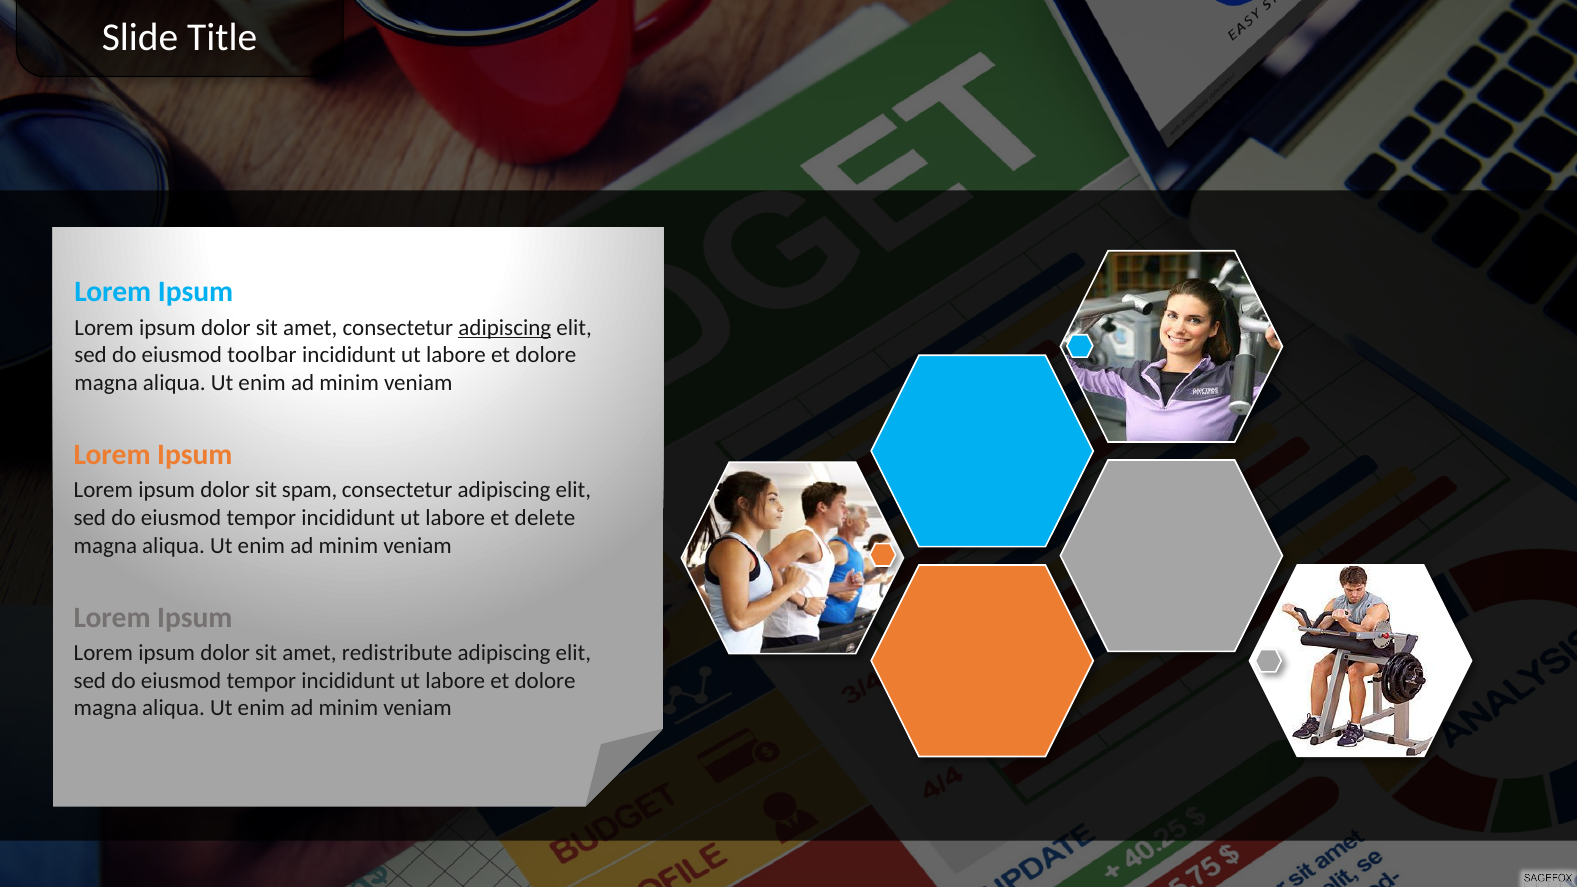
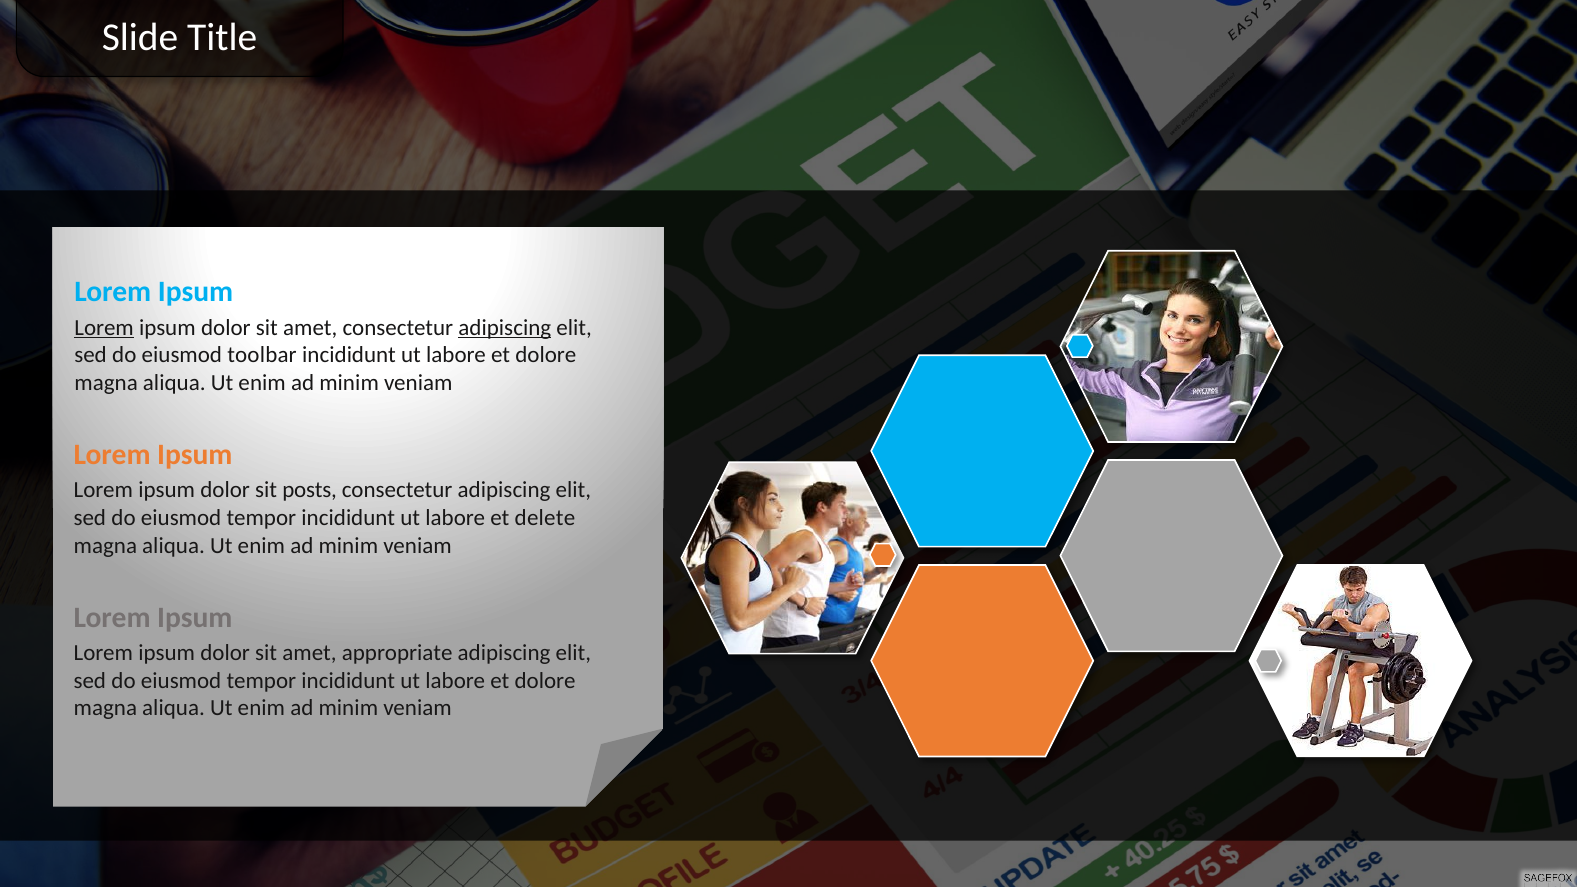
Lorem underline: none -> present (104, 328)
spam: spam -> posts (310, 490)
redistribute: redistribute -> appropriate (397, 653)
